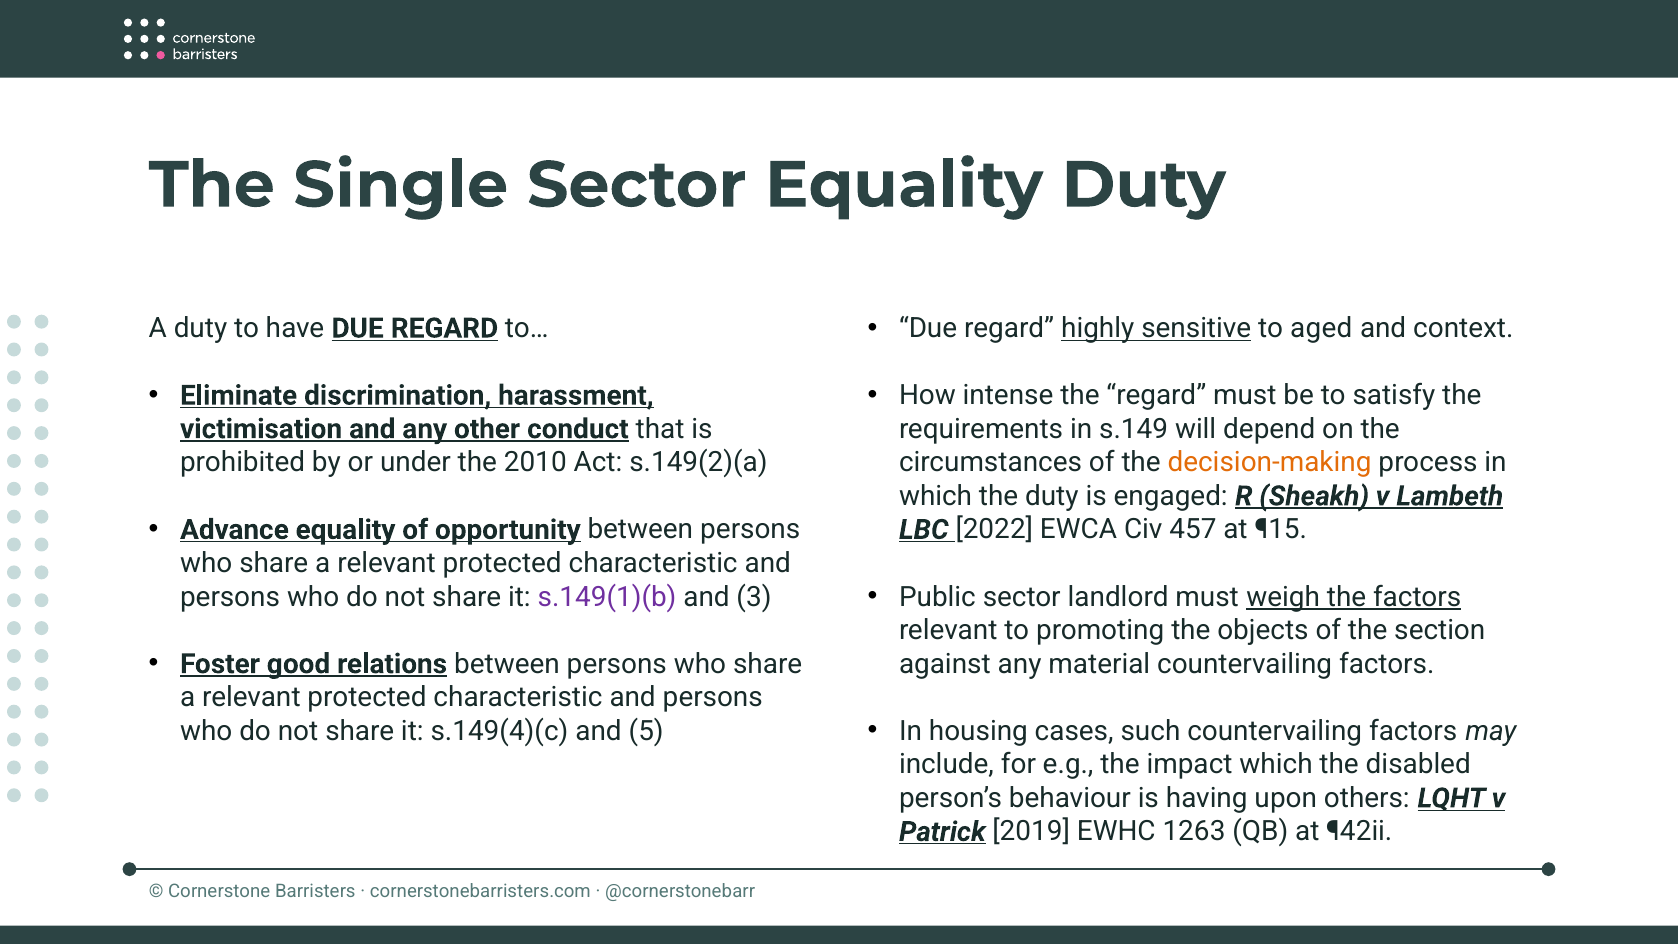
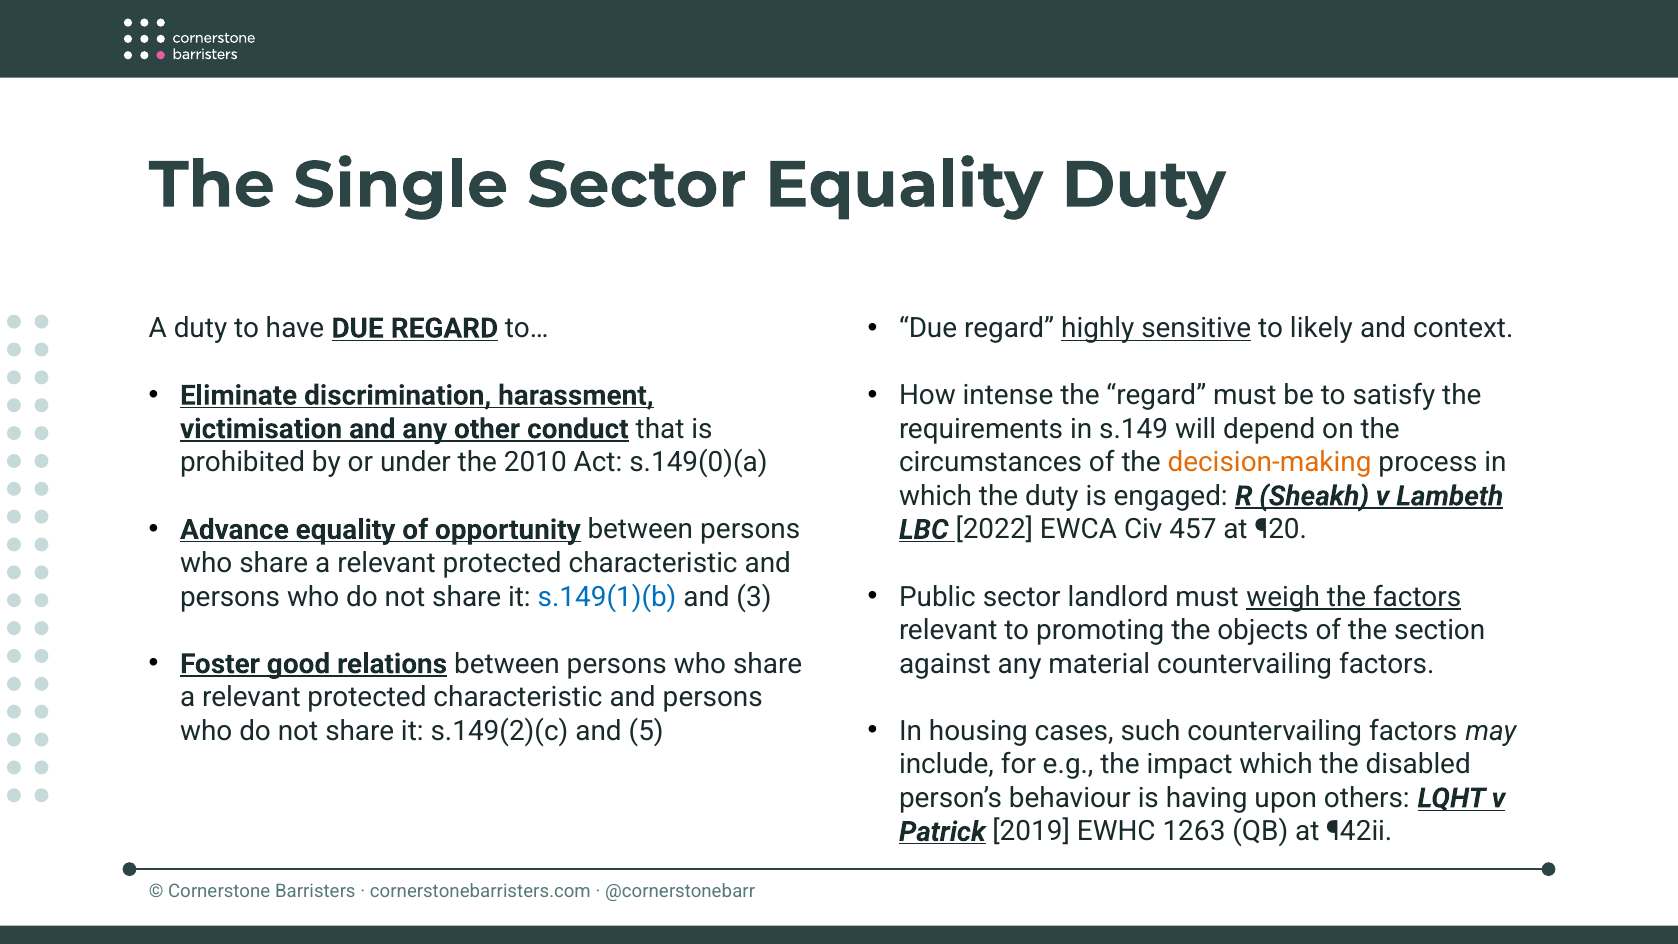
aged: aged -> likely (1321, 328)
s.149(2)(a: s.149(2)(a -> s.149(0)(a (698, 463)
¶15: ¶15 -> ¶20 (1281, 530)
s.149(1)(b colour: purple -> blue (607, 597)
s.149(4)(c: s.149(4)(c -> s.149(2)(c (499, 731)
